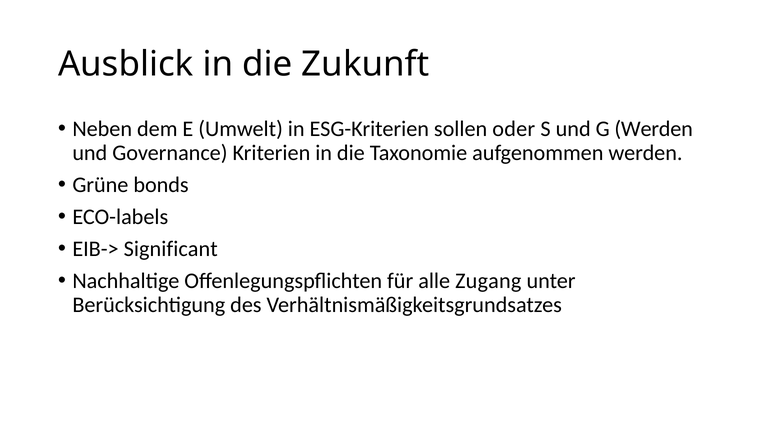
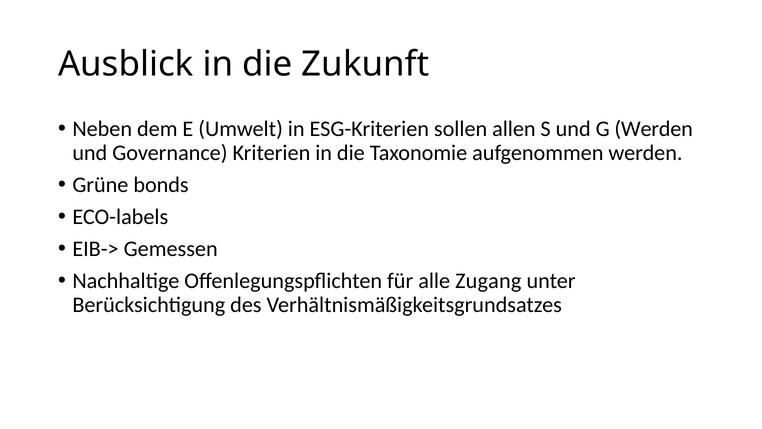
oder: oder -> allen (514, 129)
Significant: Significant -> Gemessen (171, 249)
